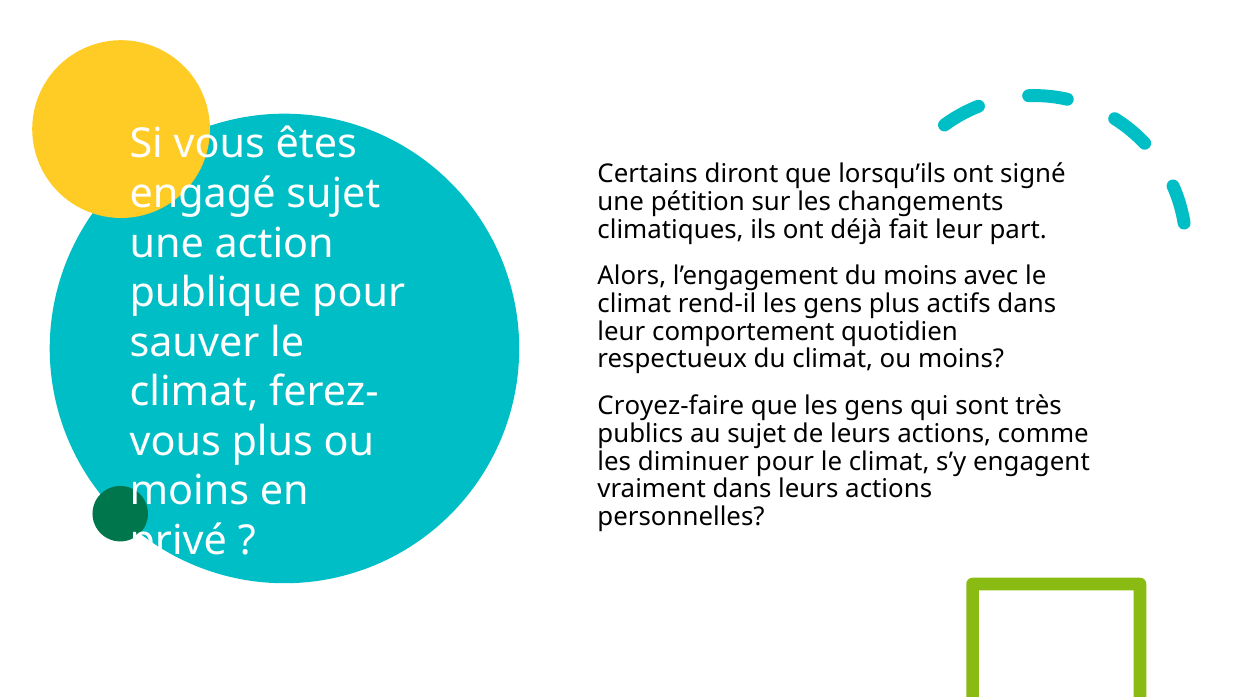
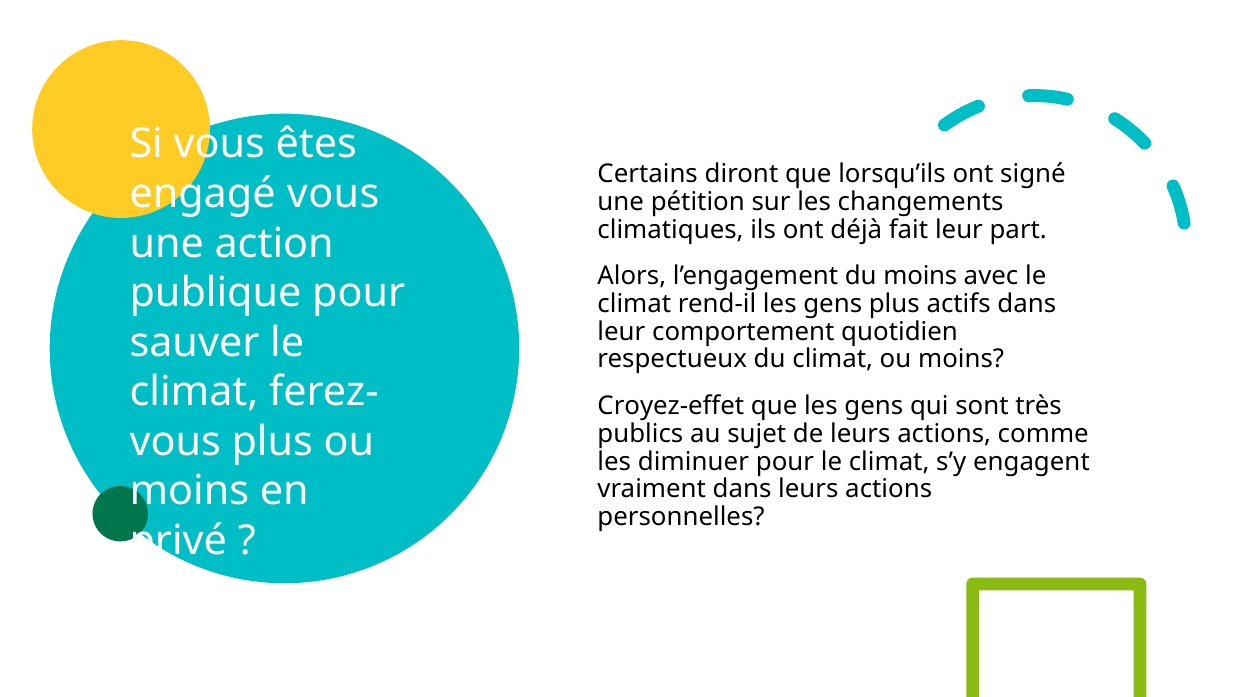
engagé sujet: sujet -> vous (333, 194)
Croyez-faire: Croyez-faire -> Croyez-effet (671, 406)
